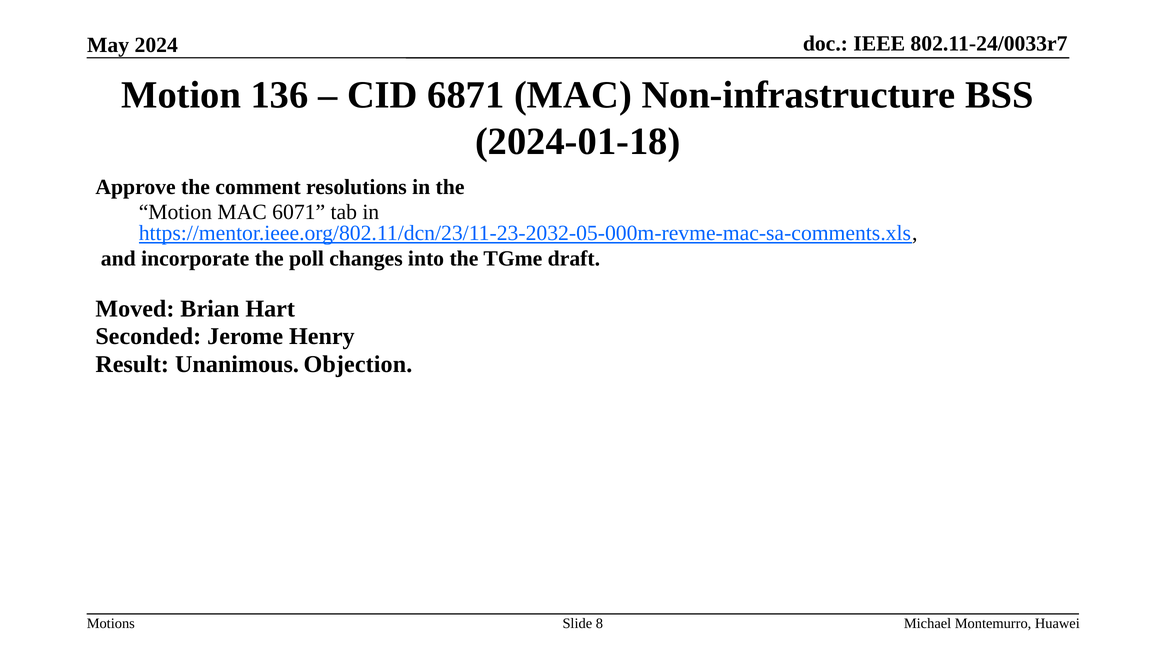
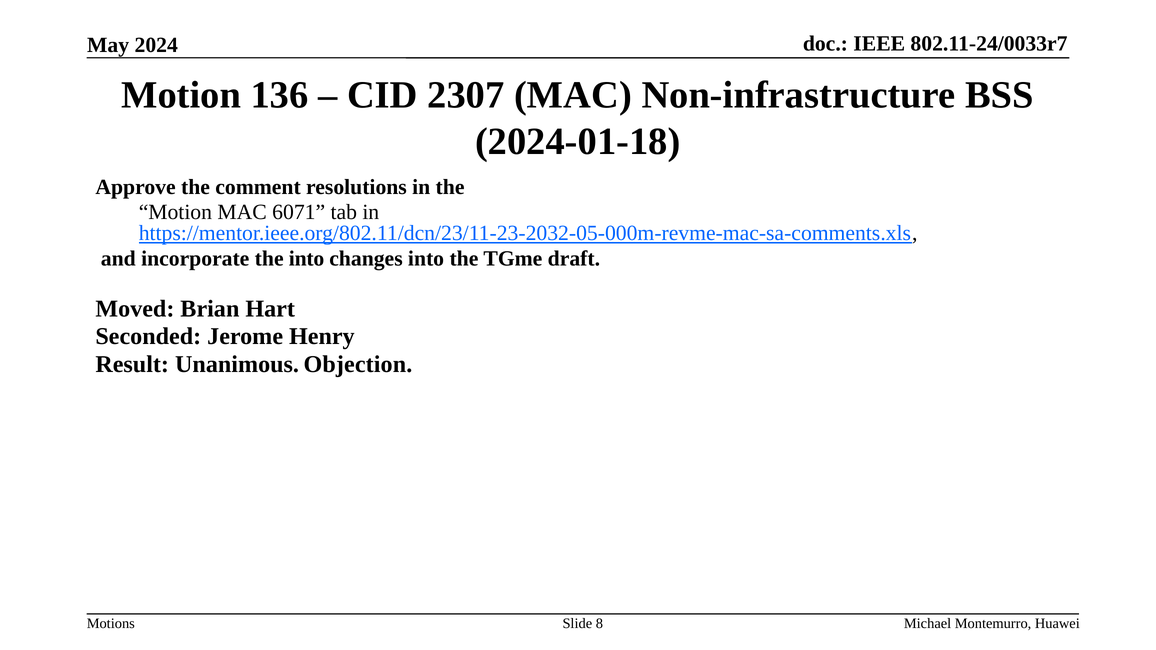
6871: 6871 -> 2307 (466, 95)
the poll: poll -> into (307, 259)
